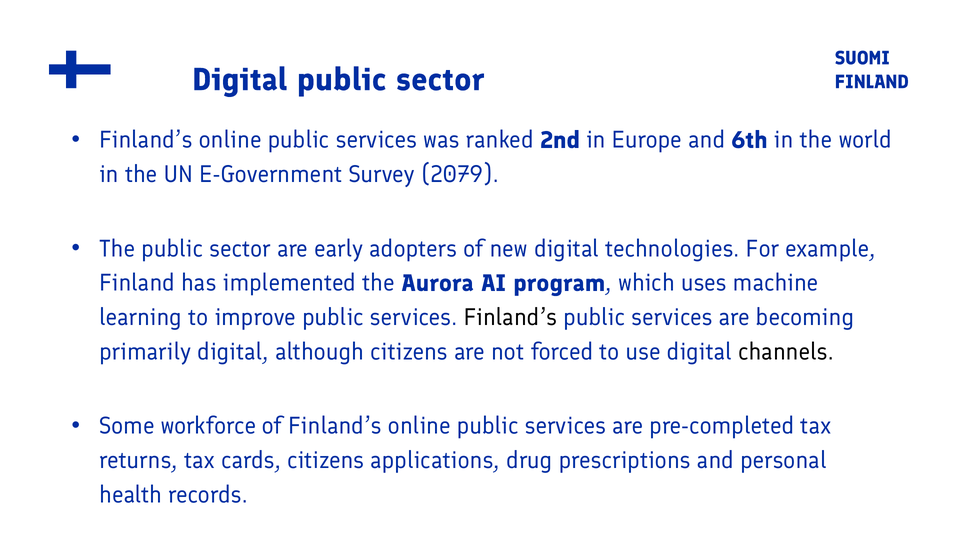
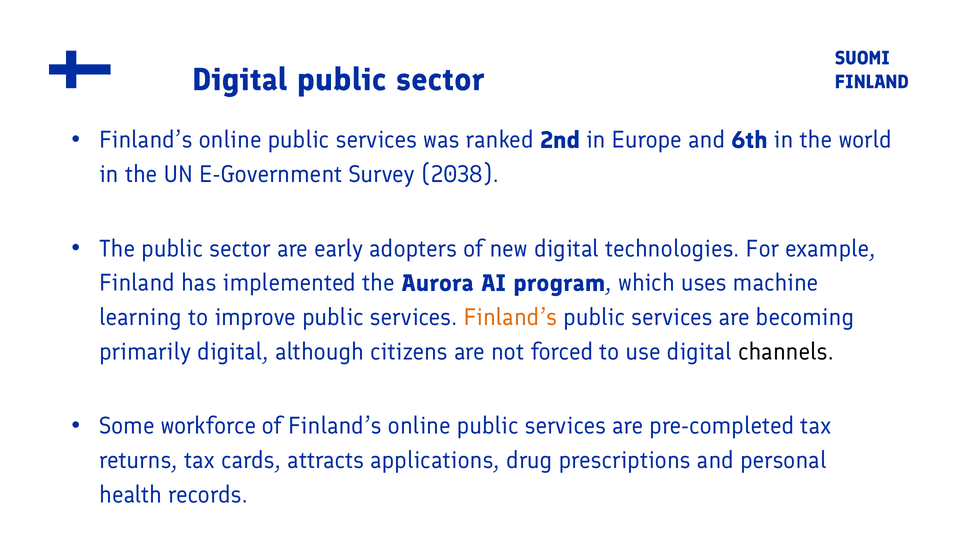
2079: 2079 -> 2038 (460, 175)
Finland’s colour: black -> orange (511, 318)
cards citizens: citizens -> attracts (326, 461)
